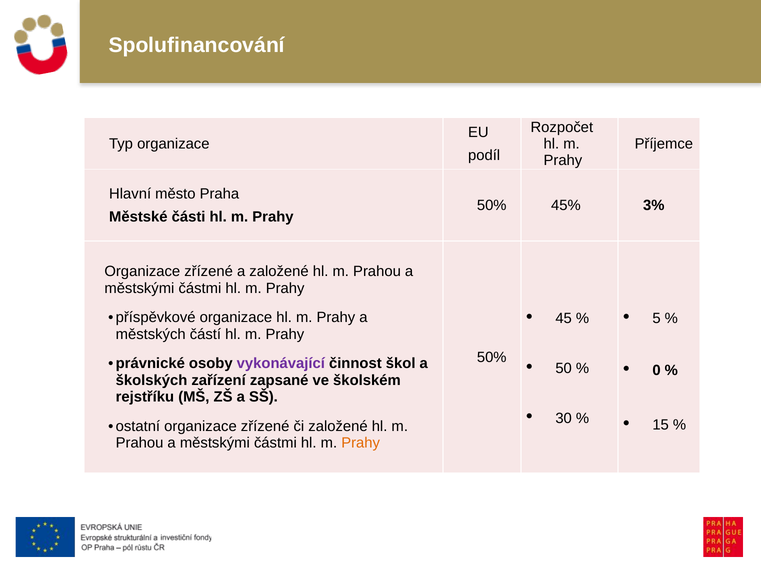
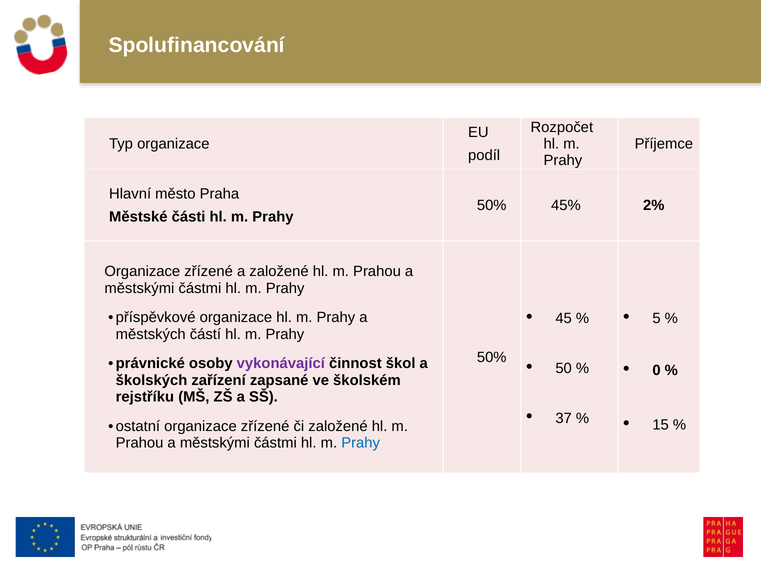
3%: 3% -> 2% (654, 205)
30: 30 -> 37 (564, 418)
Prahy colour: orange -> blue (361, 443)
